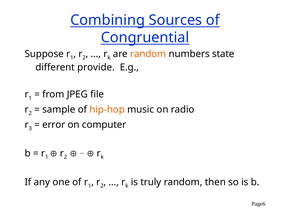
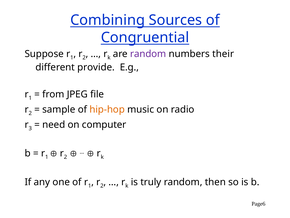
random colour: orange -> purple (148, 54)
state: state -> their (223, 54)
error: error -> need (54, 124)
